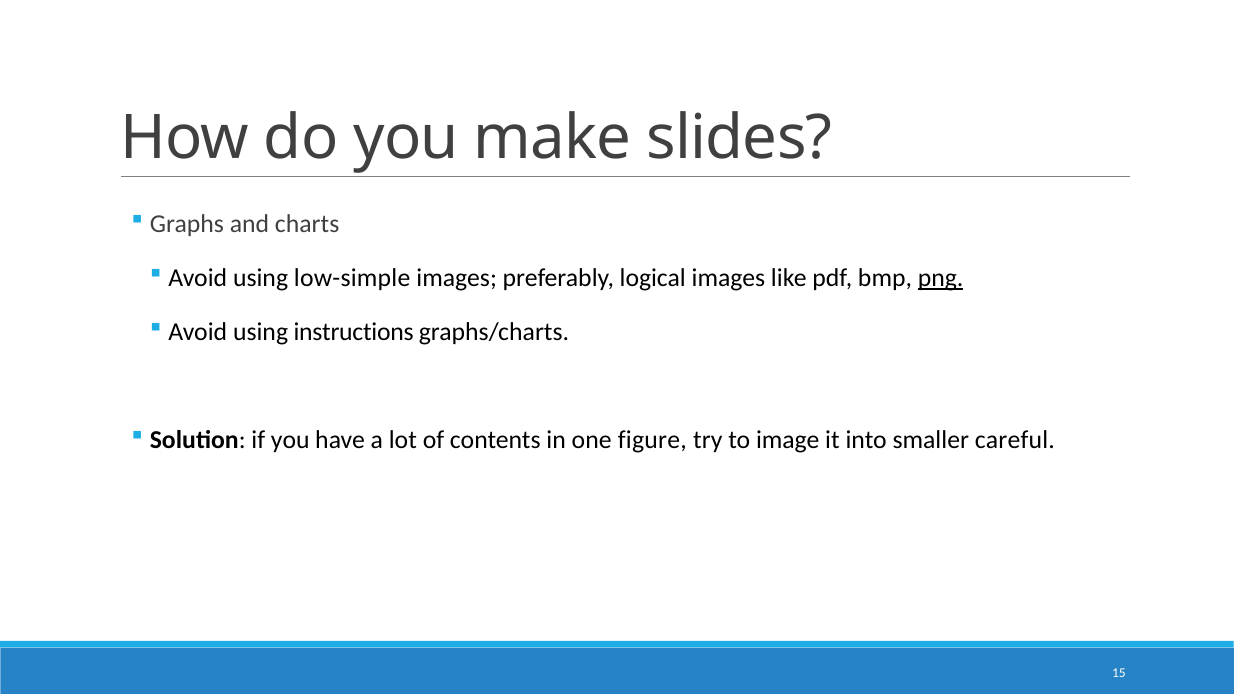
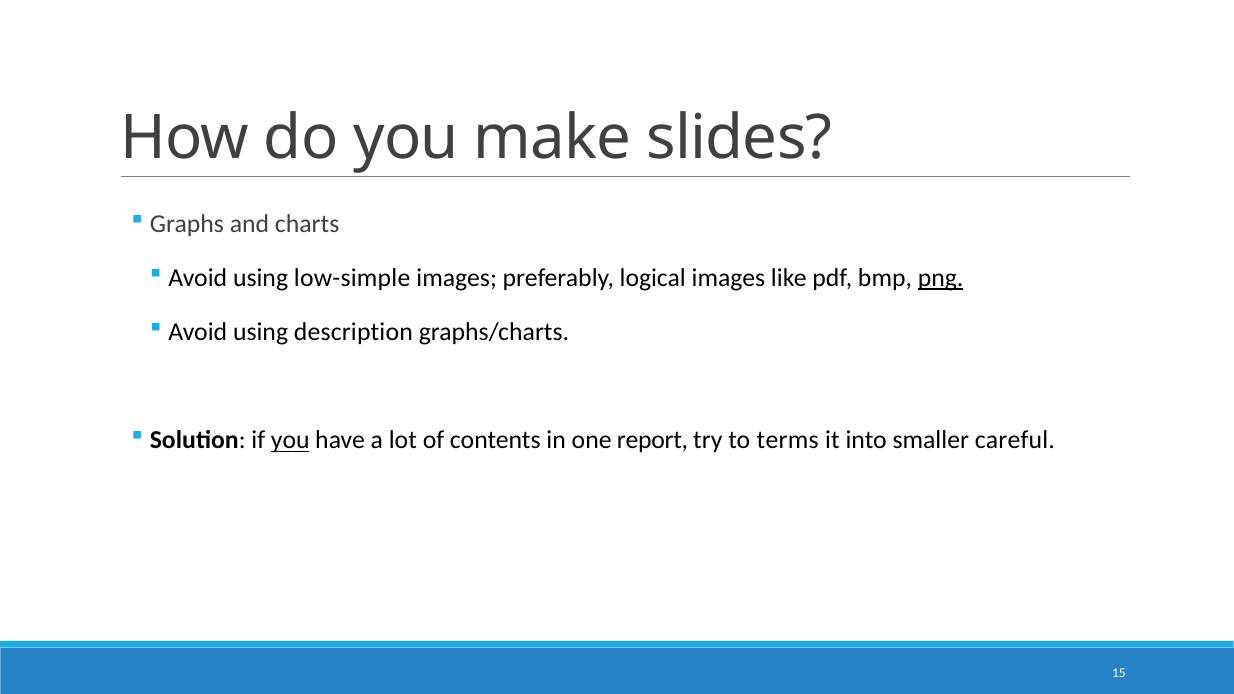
instructions: instructions -> description (353, 332)
you underline: none -> present (290, 440)
figure: figure -> report (653, 440)
image: image -> terms (788, 440)
